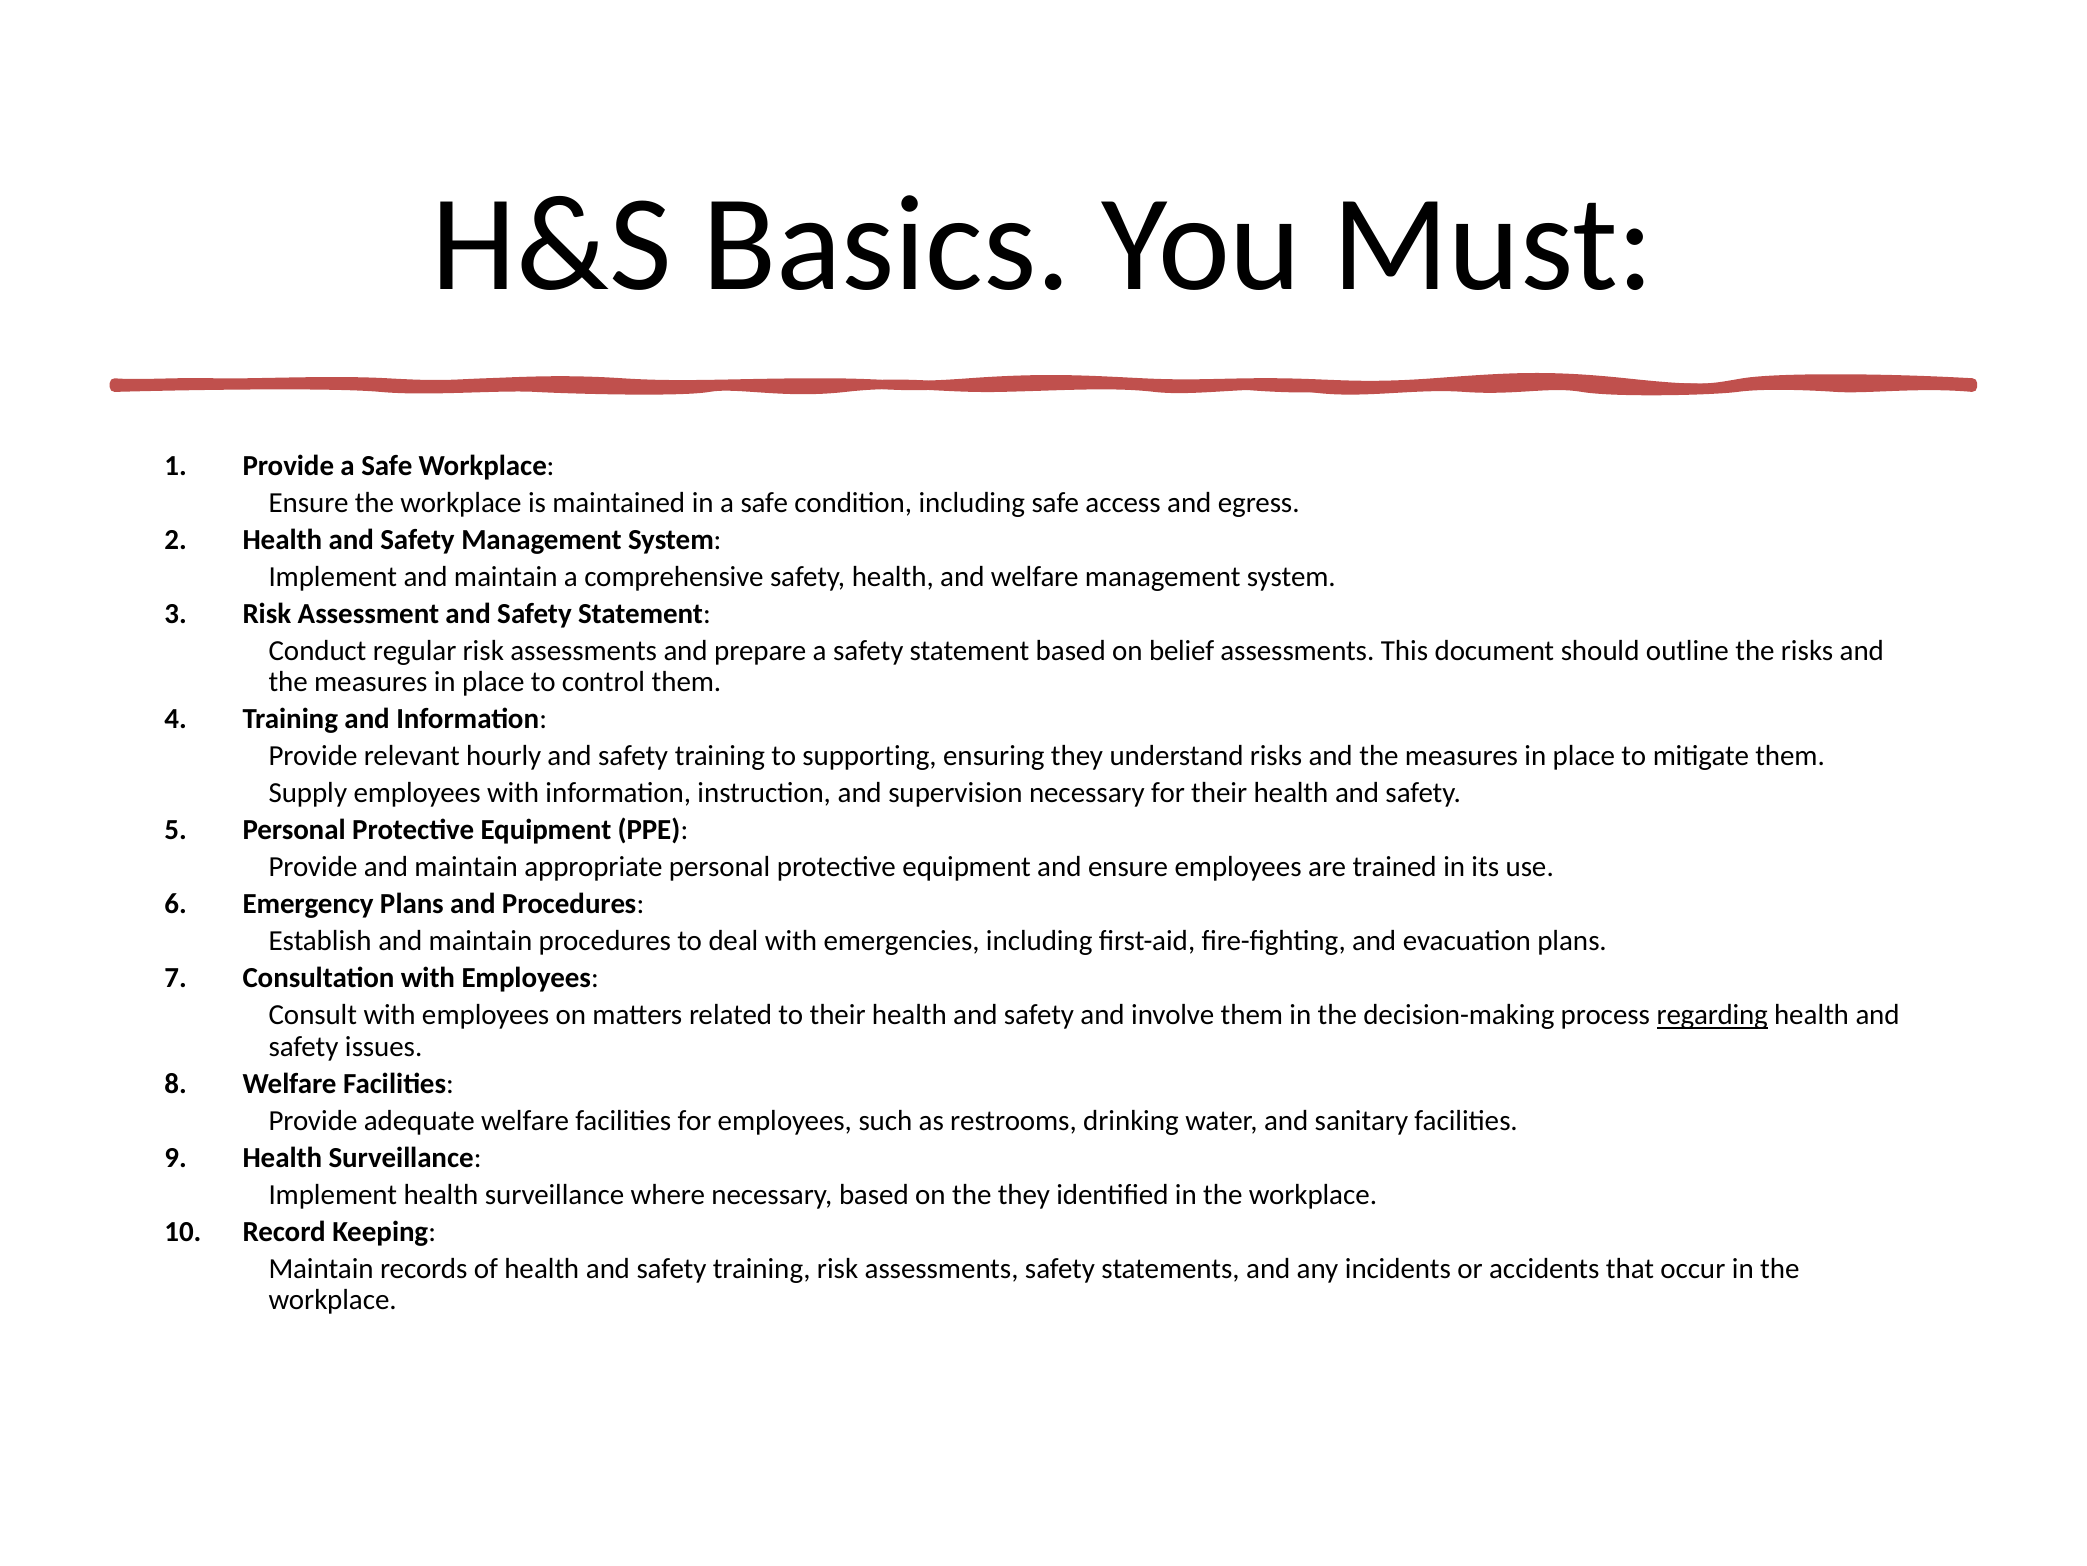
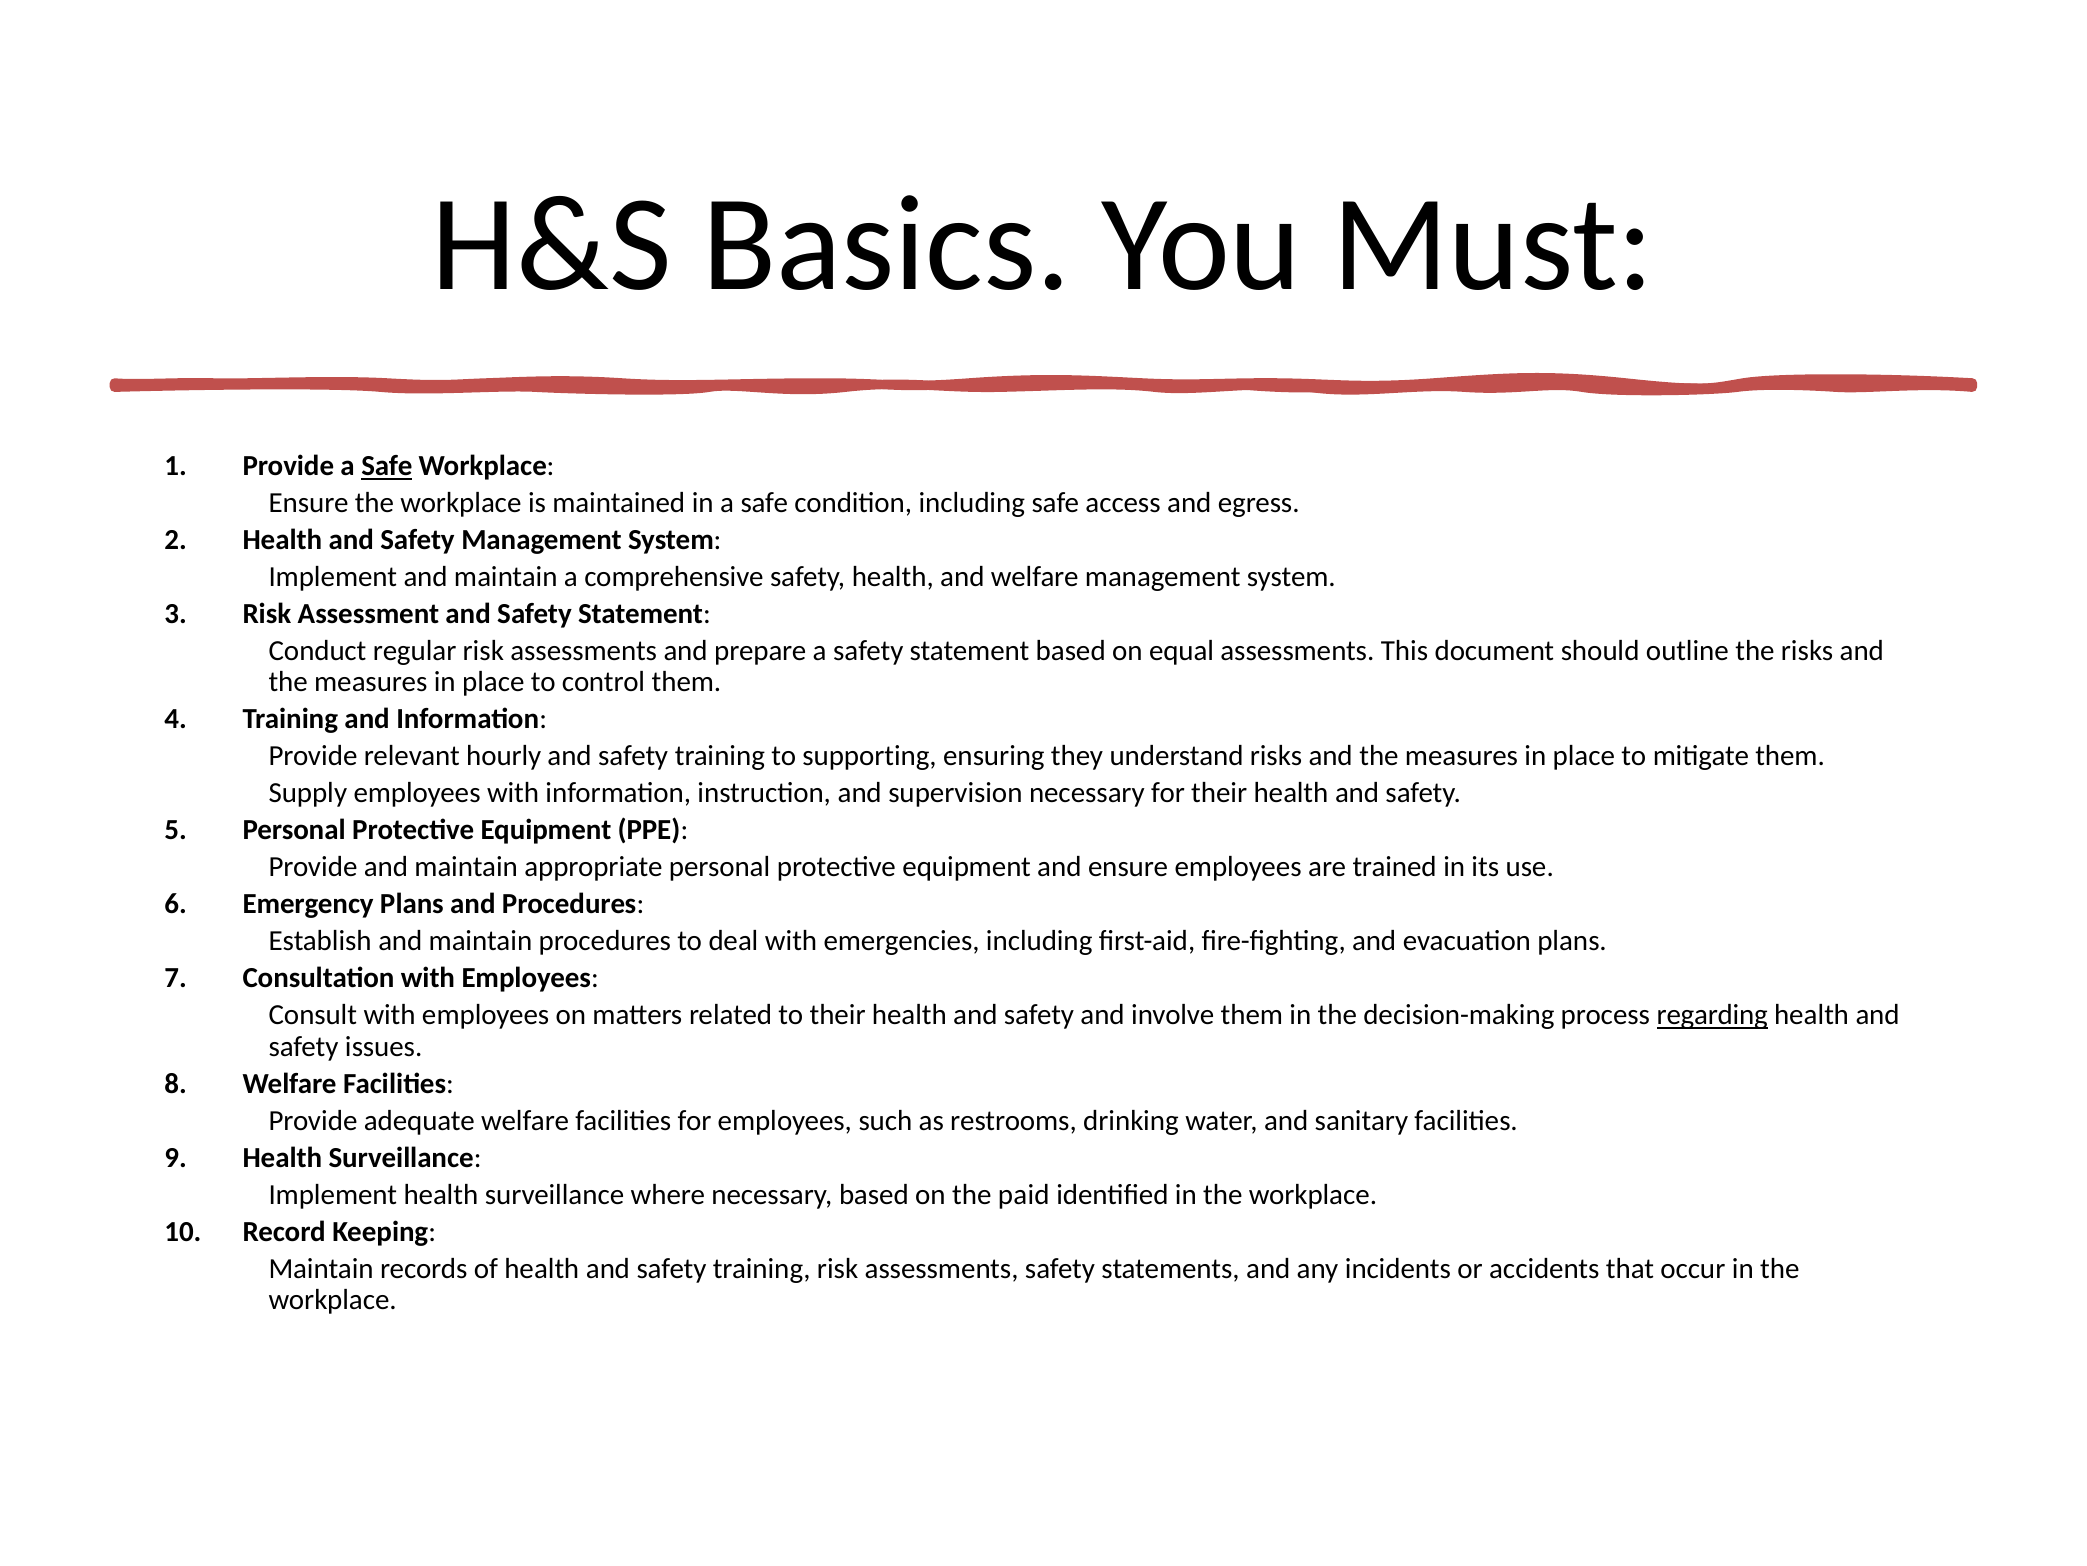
Safe underline: none -> present (387, 466)
belief: belief -> equal (1182, 651)
the they: they -> paid (1024, 1194)
